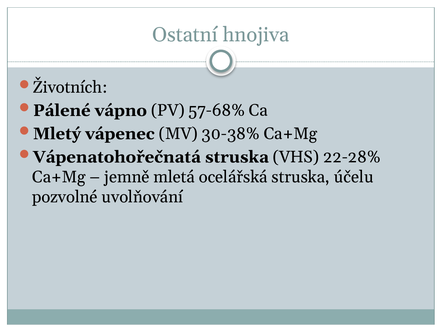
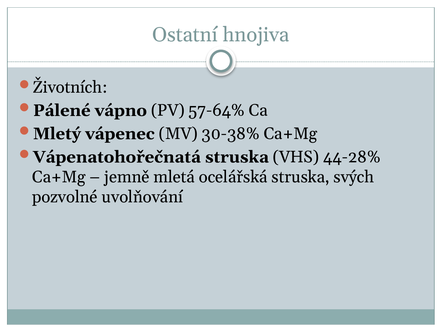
57-68%: 57-68% -> 57-64% (217, 110)
22-28%: 22-28% -> 44-28% (352, 157)
účelu: účelu -> svých (354, 177)
